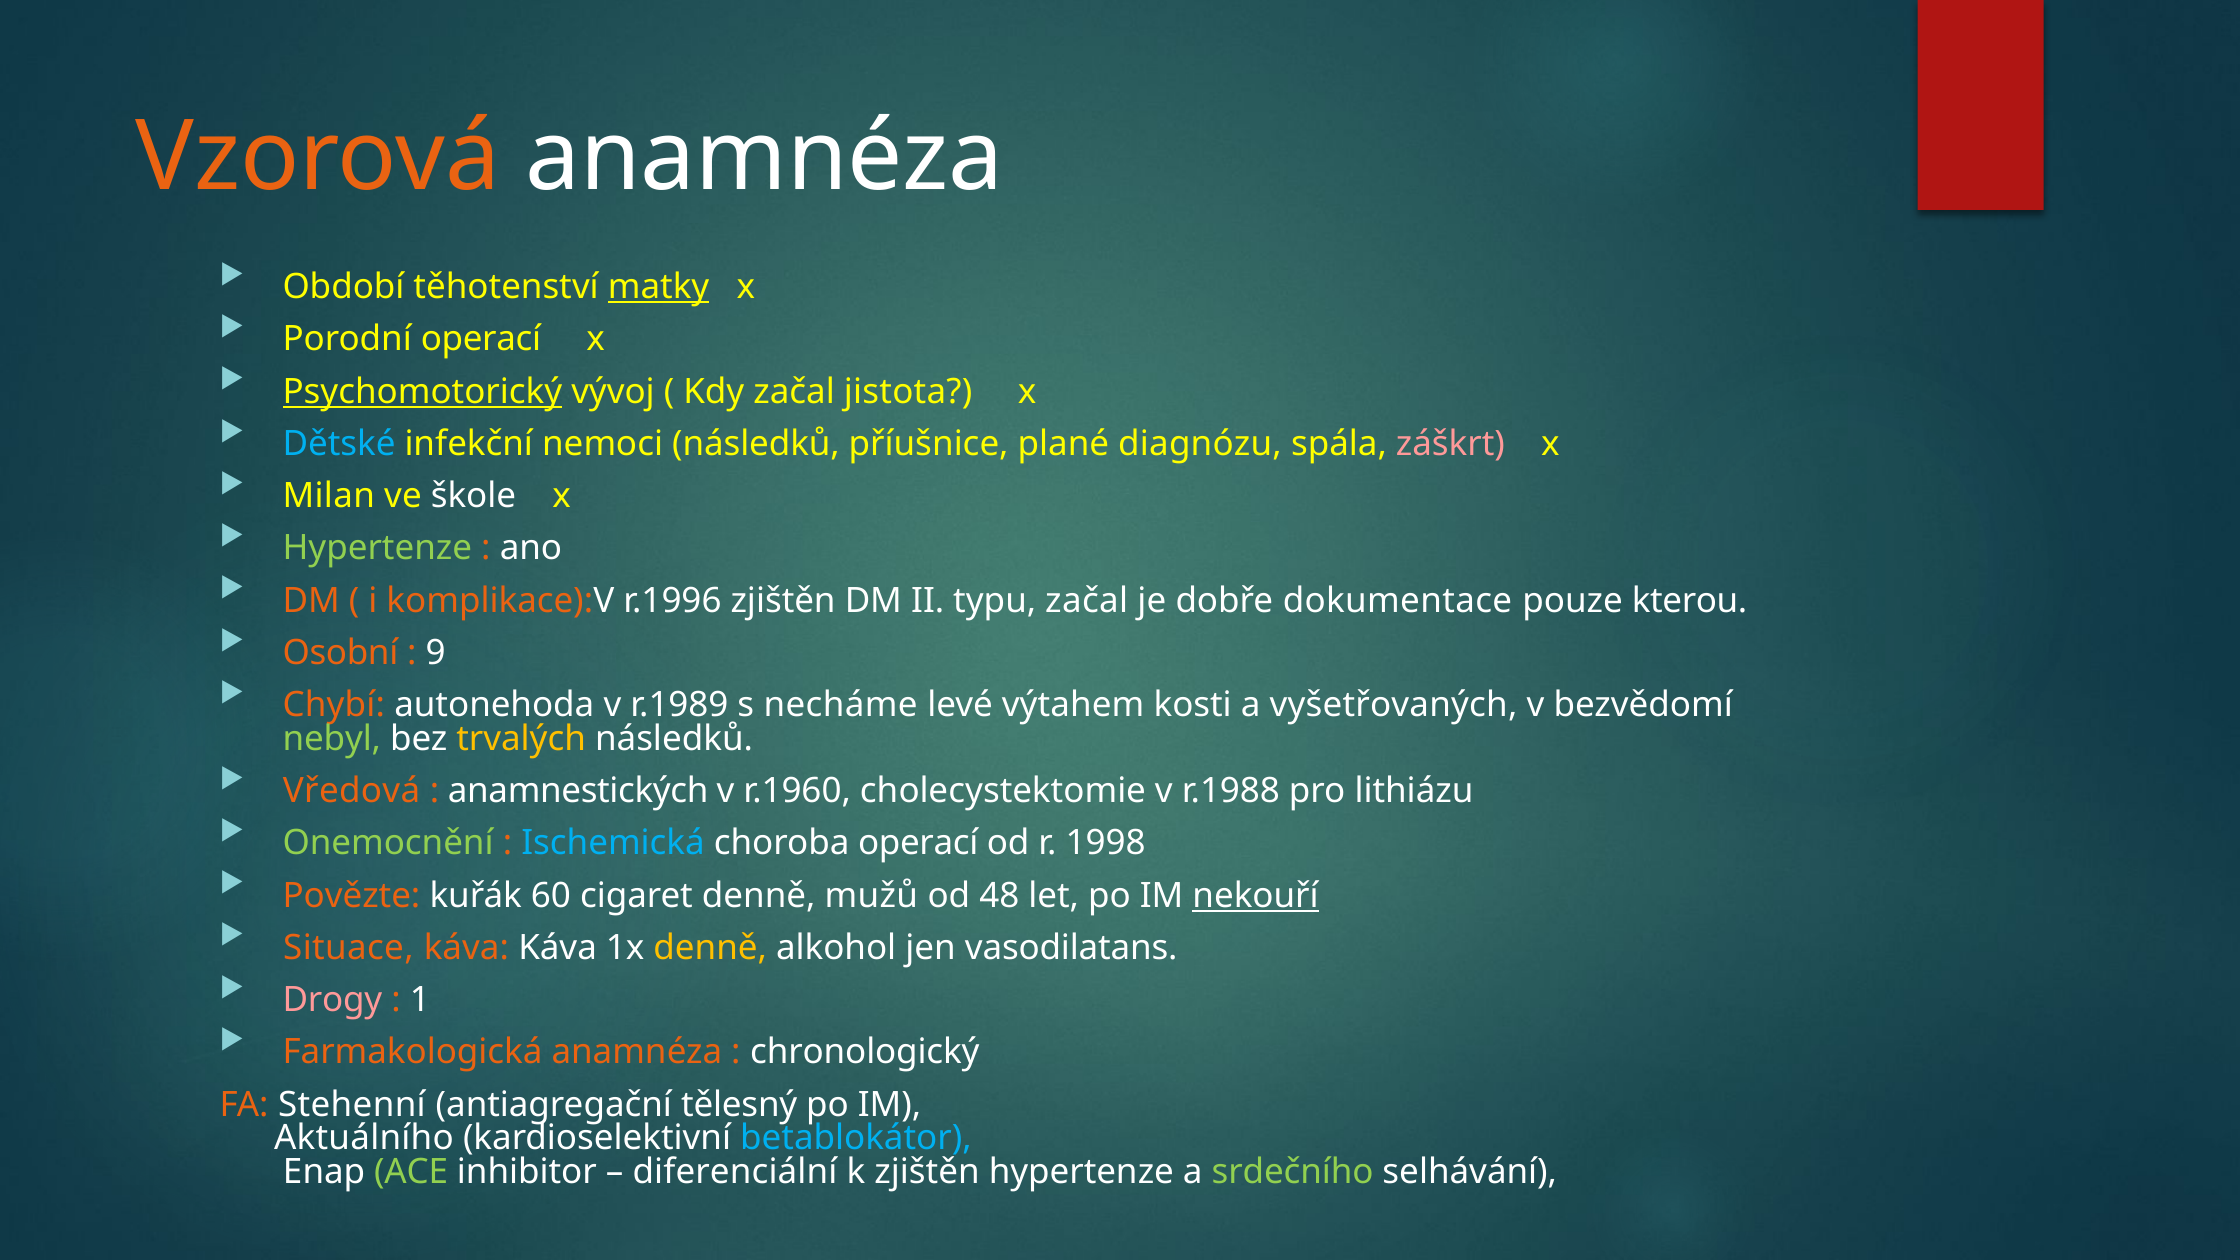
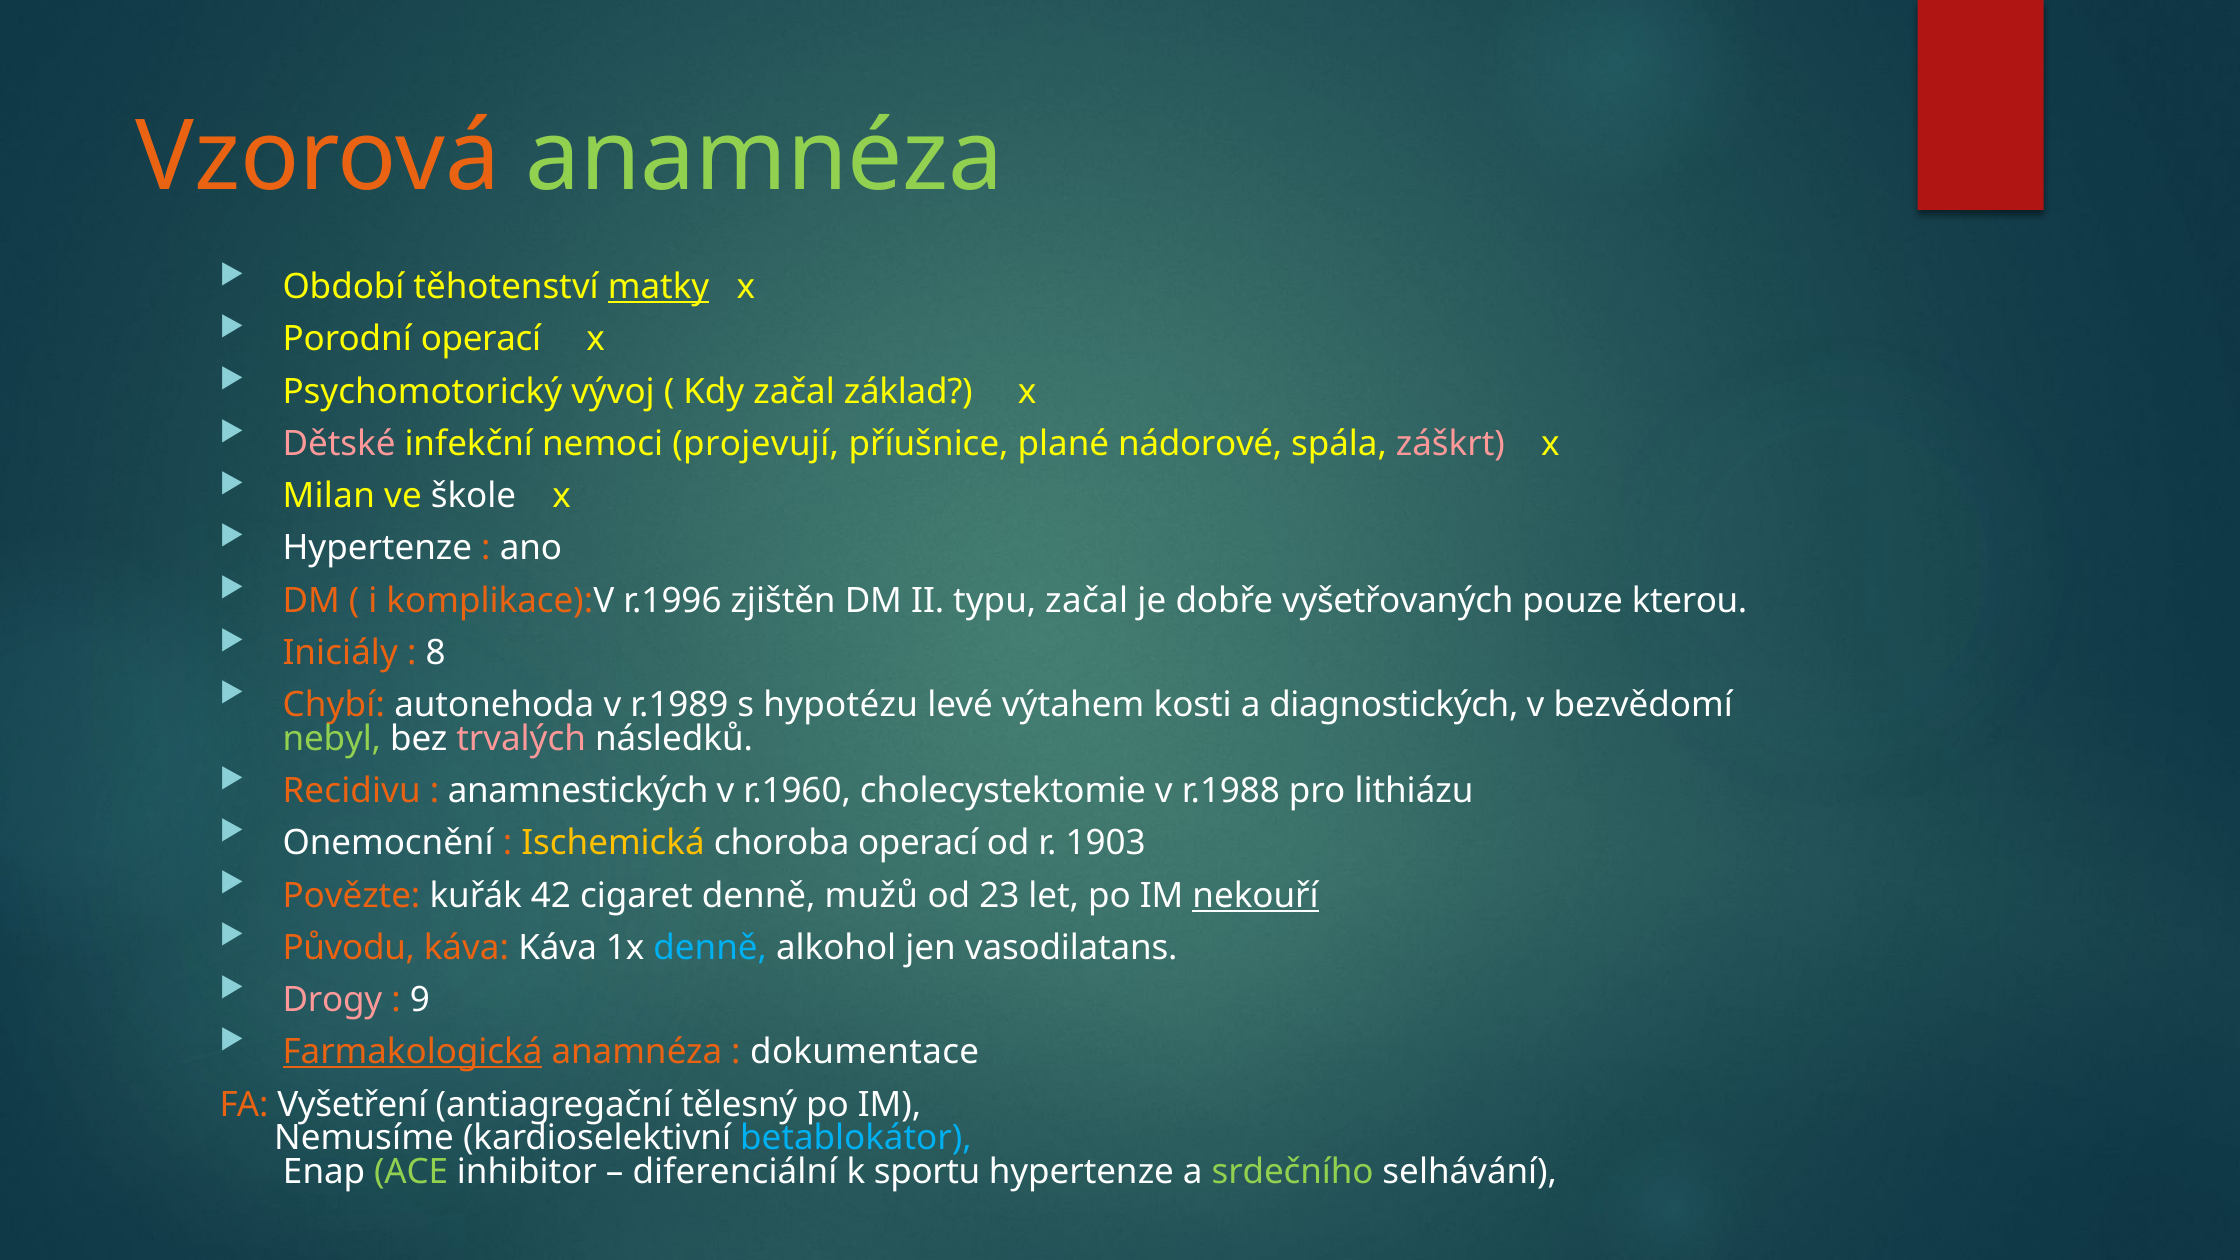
anamnéza colour: white -> light green (764, 157)
Psychomotorický underline: present -> none (422, 392)
jistota: jistota -> základ (908, 392)
Dětské colour: light blue -> pink (339, 444)
nemoci následků: následků -> projevují (756, 444)
diagnózu: diagnózu -> nádorové (1200, 444)
Hypertenze colour: light green -> white (377, 548)
dokumentace: dokumentace -> vyšetřovaných (1398, 601)
Osobní: Osobní -> Iniciály (340, 653)
9: 9 -> 8 (436, 653)
necháme: necháme -> hypotézu (841, 705)
vyšetřovaných: vyšetřovaných -> diagnostických (1394, 705)
trvalých colour: yellow -> pink (521, 739)
Vředová: Vředová -> Recidivu (352, 791)
Onemocnění colour: light green -> white (388, 843)
Ischemická colour: light blue -> yellow (613, 843)
1998: 1998 -> 1903 (1106, 843)
60: 60 -> 42 (551, 896)
48: 48 -> 23 (999, 896)
Situace: Situace -> Původu (349, 948)
denně colour: yellow -> light blue (710, 948)
1: 1 -> 9 (420, 1000)
Farmakologická underline: none -> present (412, 1052)
chronologický: chronologický -> dokumentace (865, 1052)
Stehenní: Stehenní -> Vyšetření (352, 1105)
Aktuálního: Aktuálního -> Nemusíme (364, 1138)
k zjištěn: zjištěn -> sportu (927, 1172)
